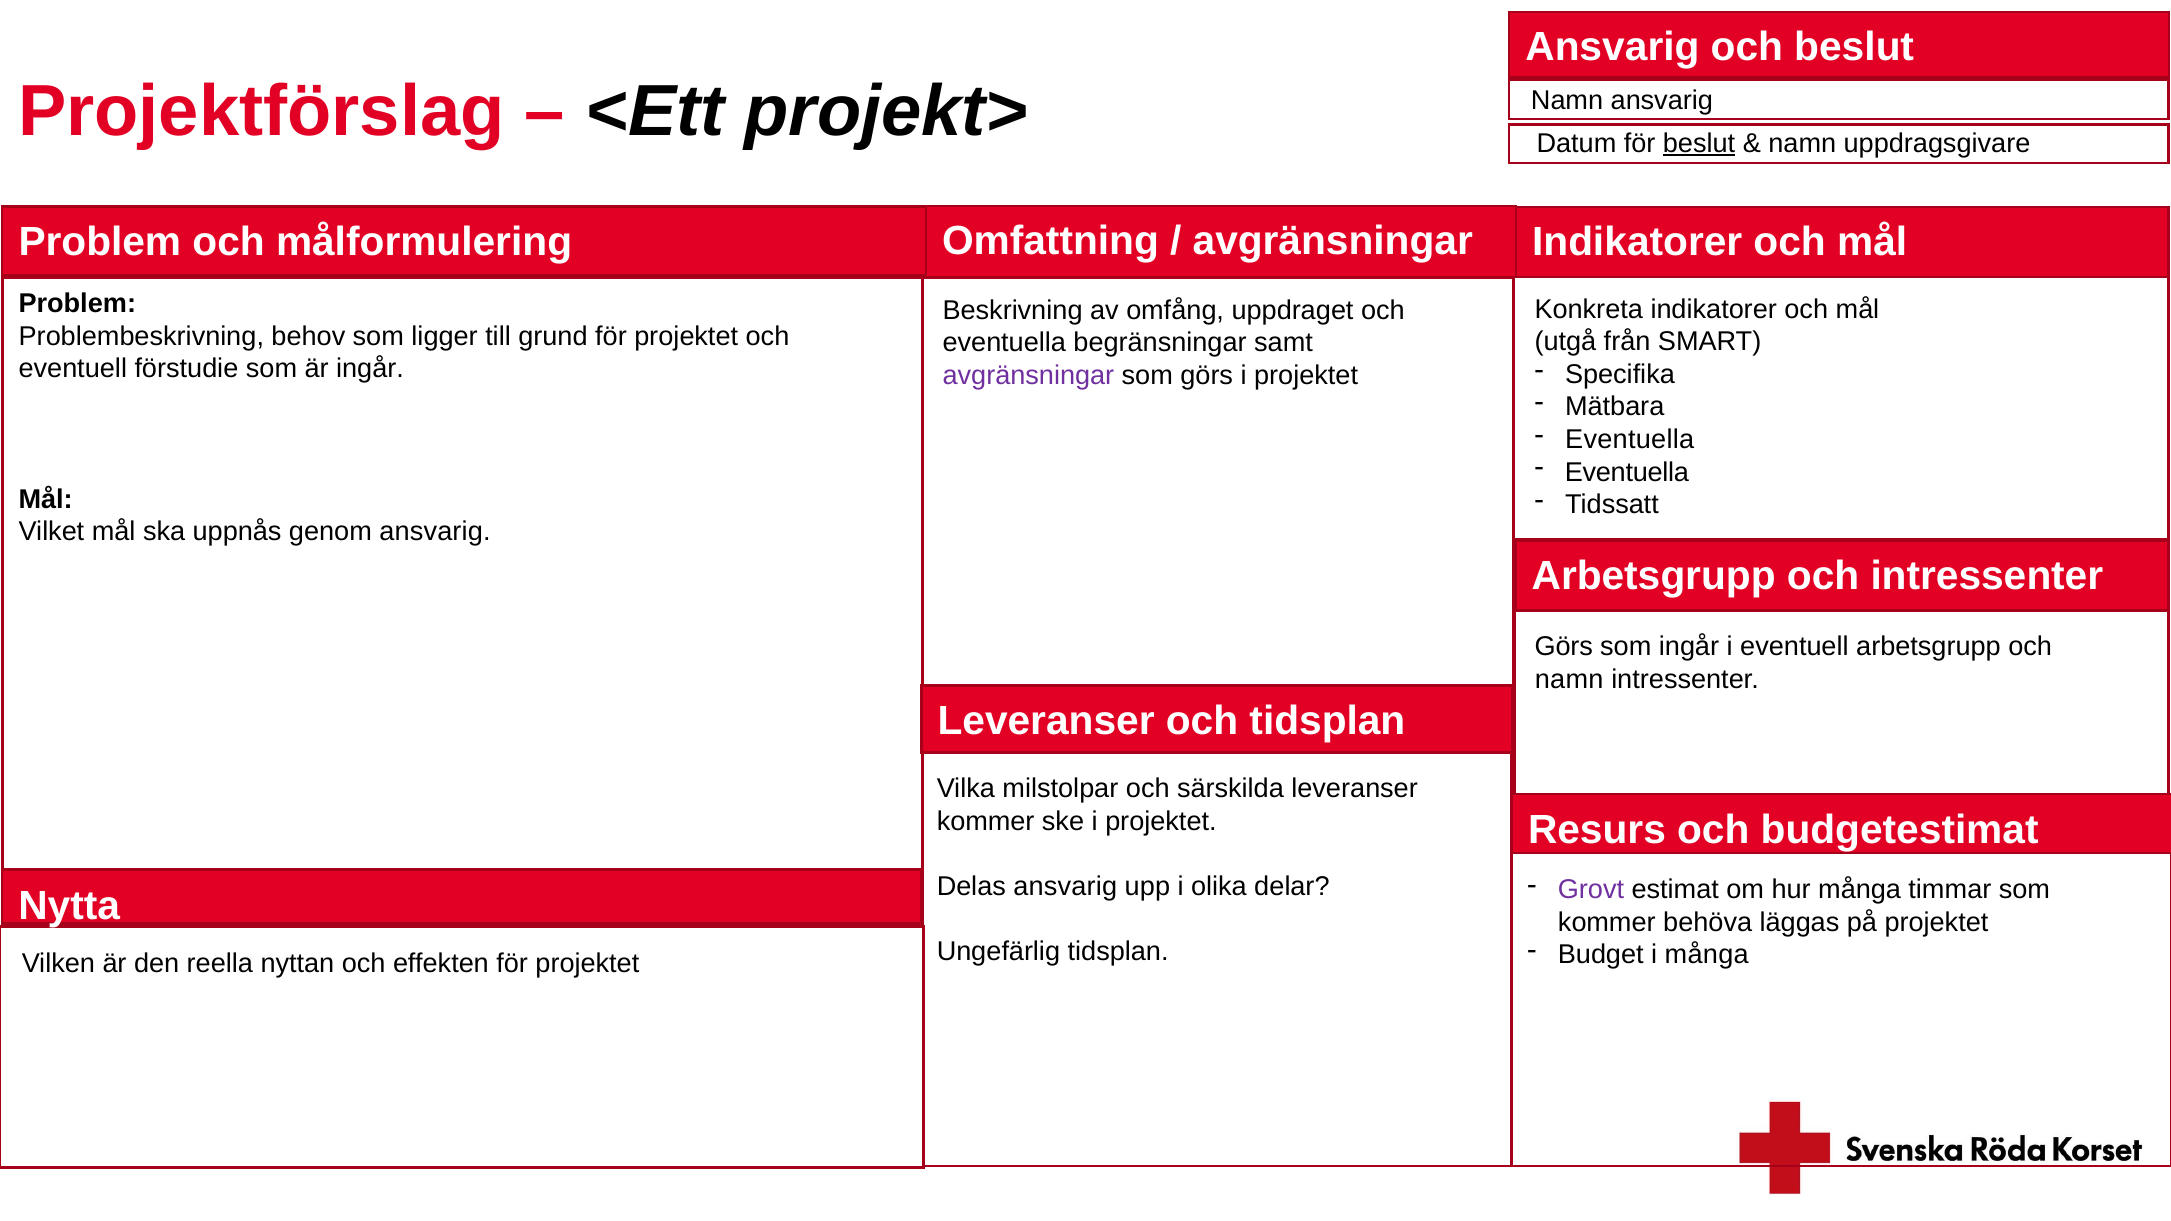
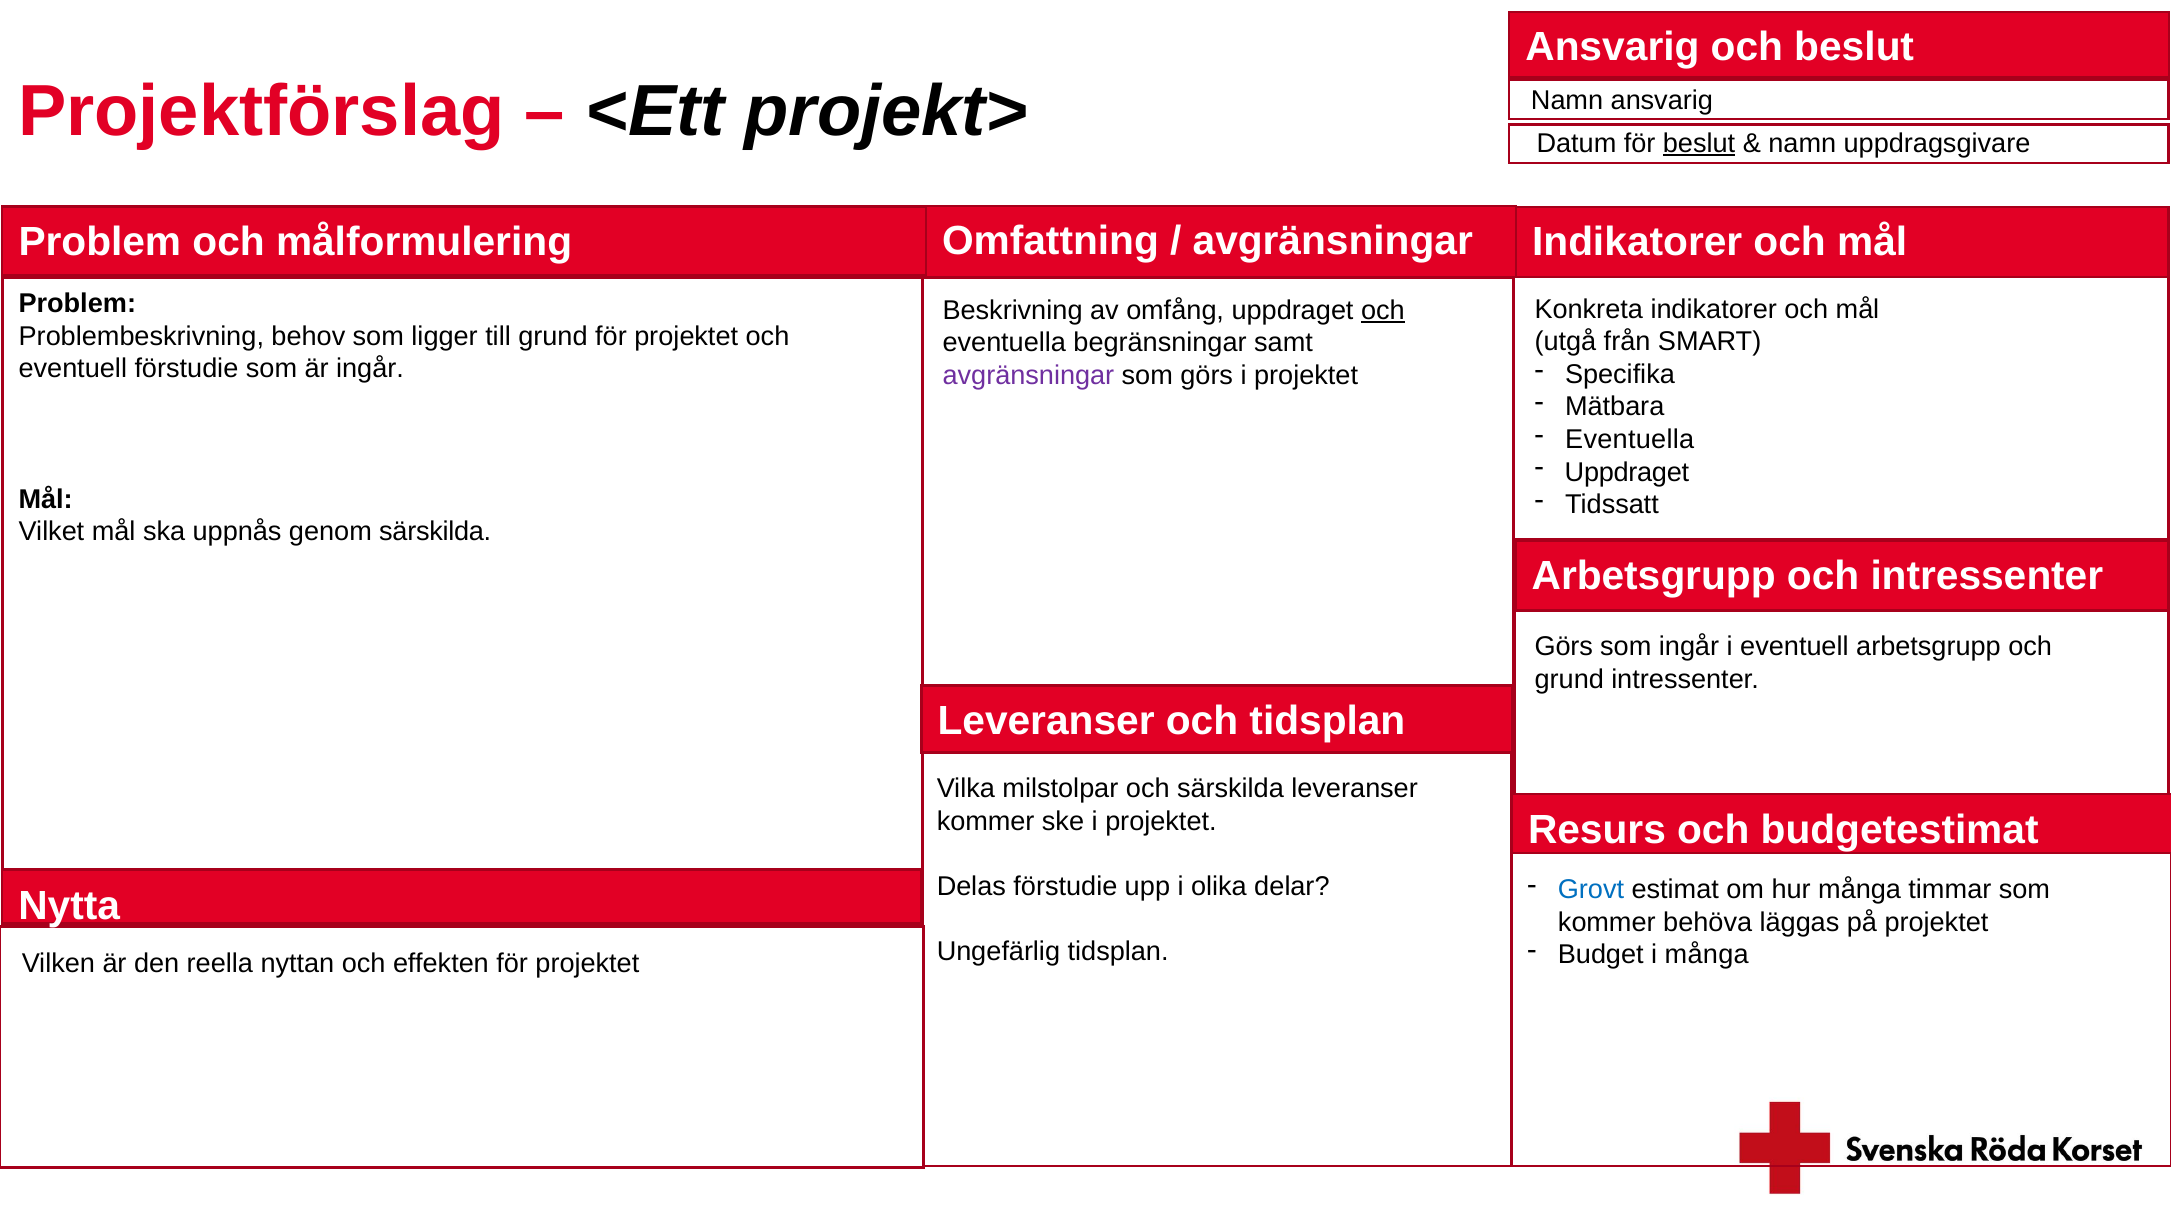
och underline: none -> present (1383, 310)
Eventuella: Eventuella -> Uppdraget (1627, 472)
genom ansvarig: ansvarig -> särskilda (435, 532)
namn: namn -> grund (1569, 679)
Delas ansvarig: ansvarig -> förstudie (1065, 886)
Grovt colour: purple -> blue (1591, 890)
